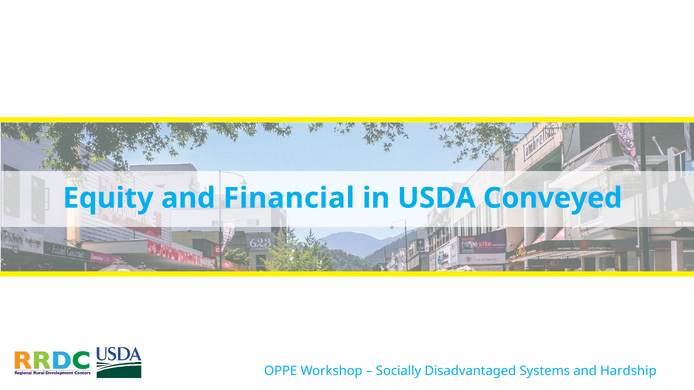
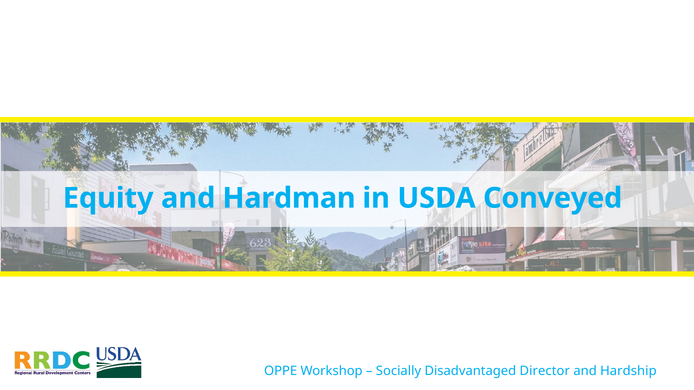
Financial: Financial -> Hardman (289, 198)
Systems: Systems -> Director (545, 371)
